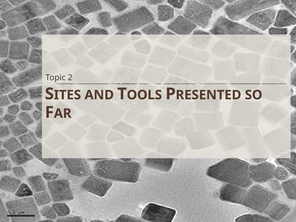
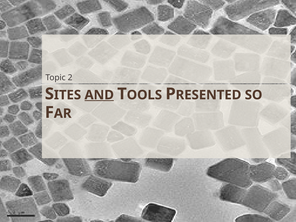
AND underline: none -> present (99, 95)
